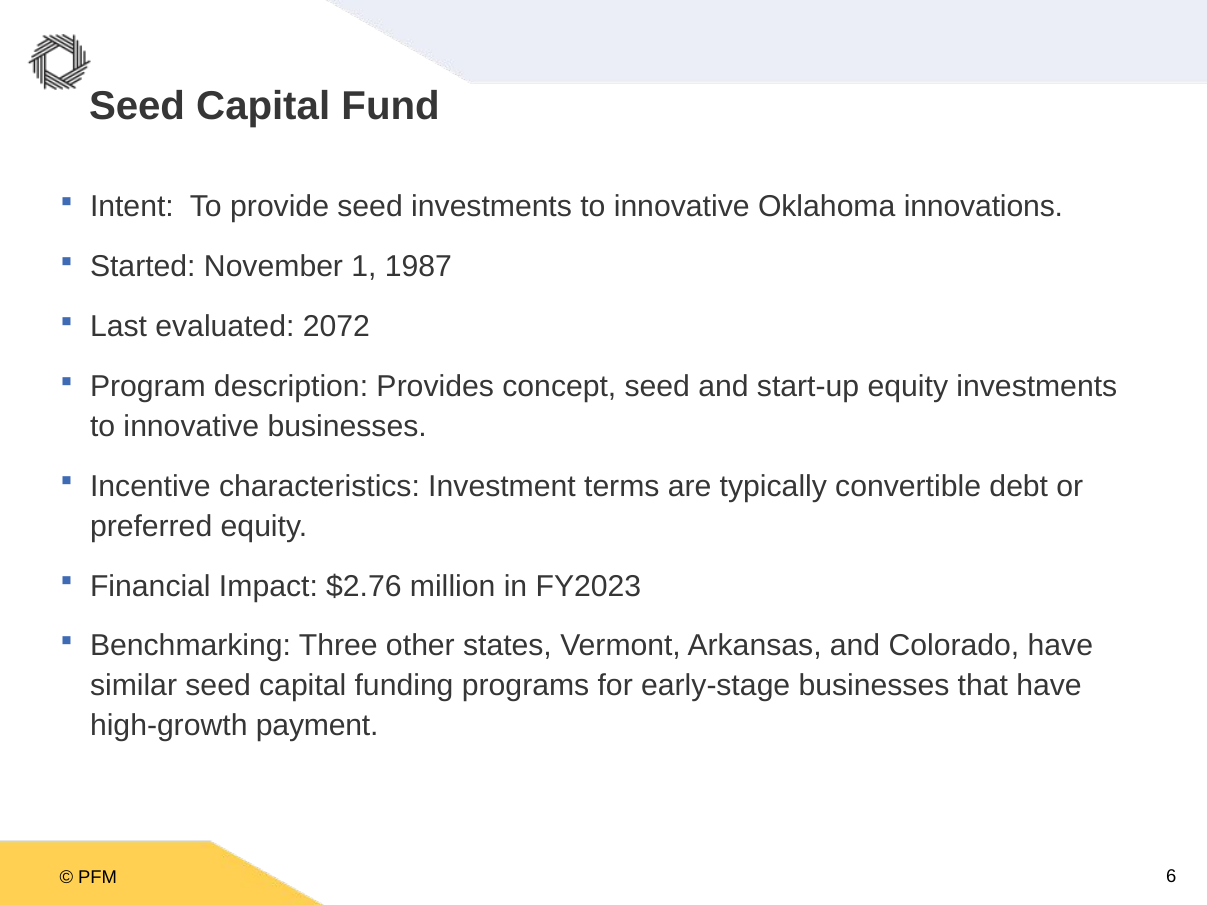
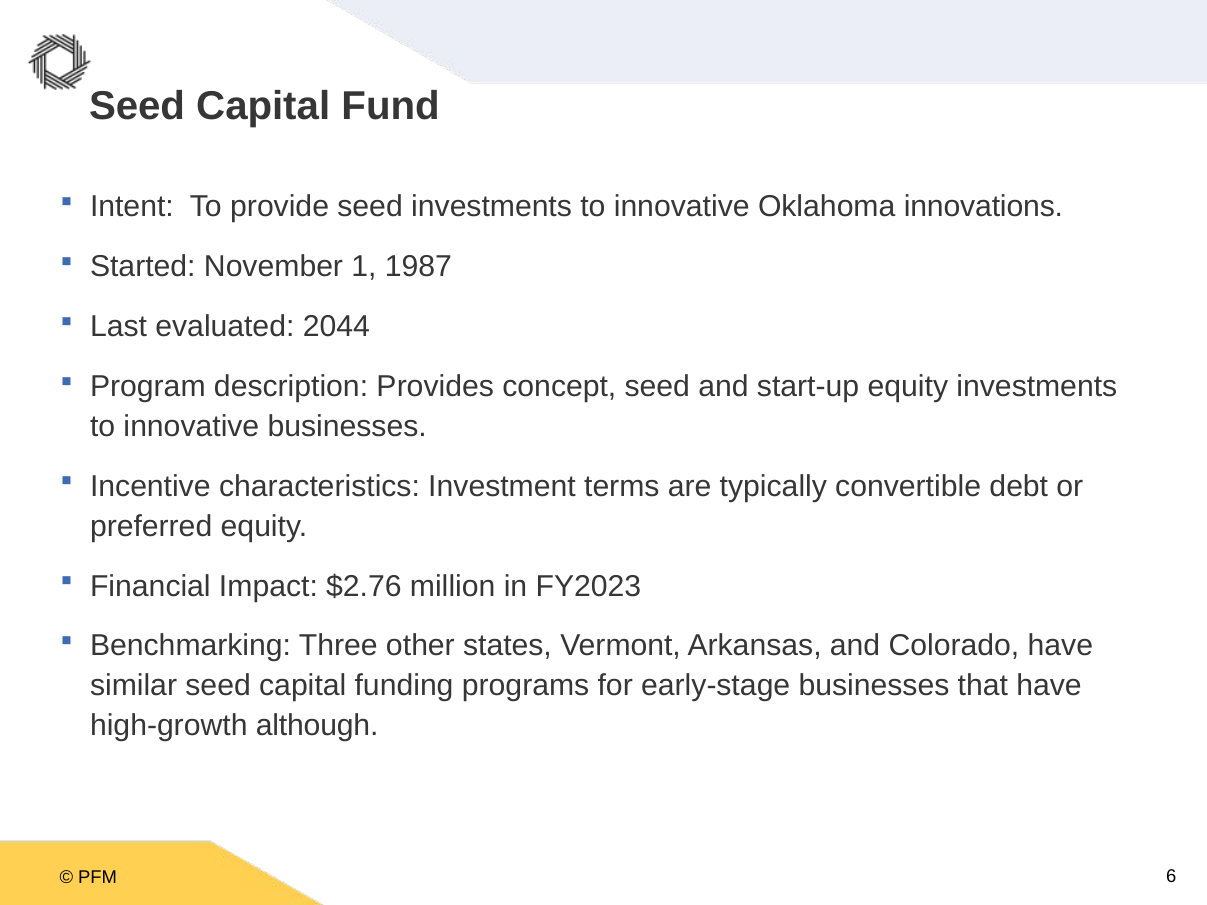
2072: 2072 -> 2044 (336, 327)
payment: payment -> although (317, 726)
